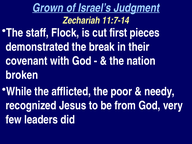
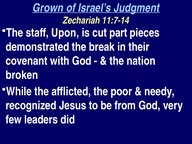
Flock: Flock -> Upon (65, 33)
first: first -> part (118, 33)
